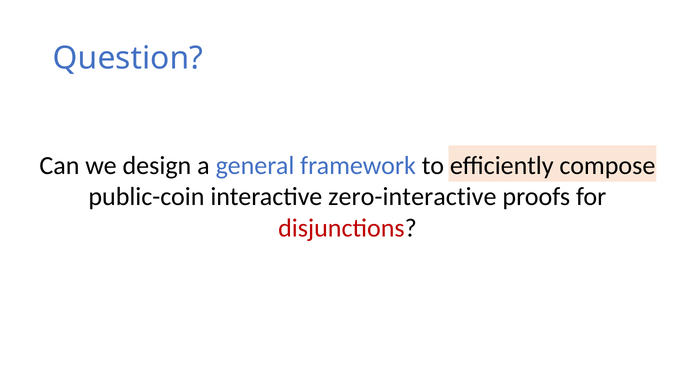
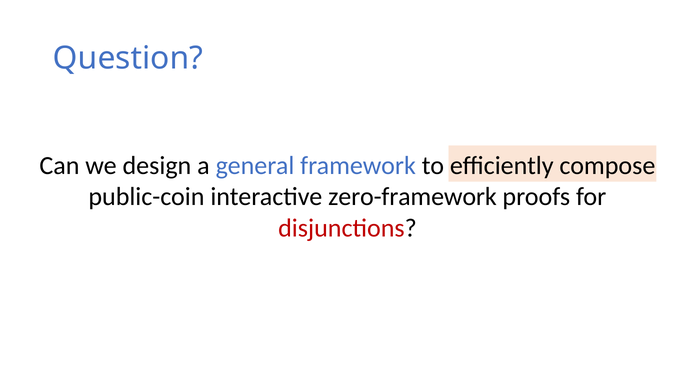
zero-interactive: zero-interactive -> zero-framework (412, 197)
